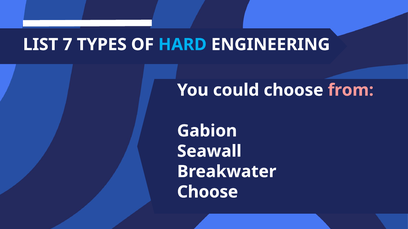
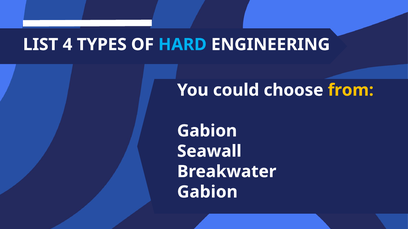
7: 7 -> 4 (68, 45)
from colour: pink -> yellow (351, 90)
Choose: Choose -> Gabion (207, 192)
